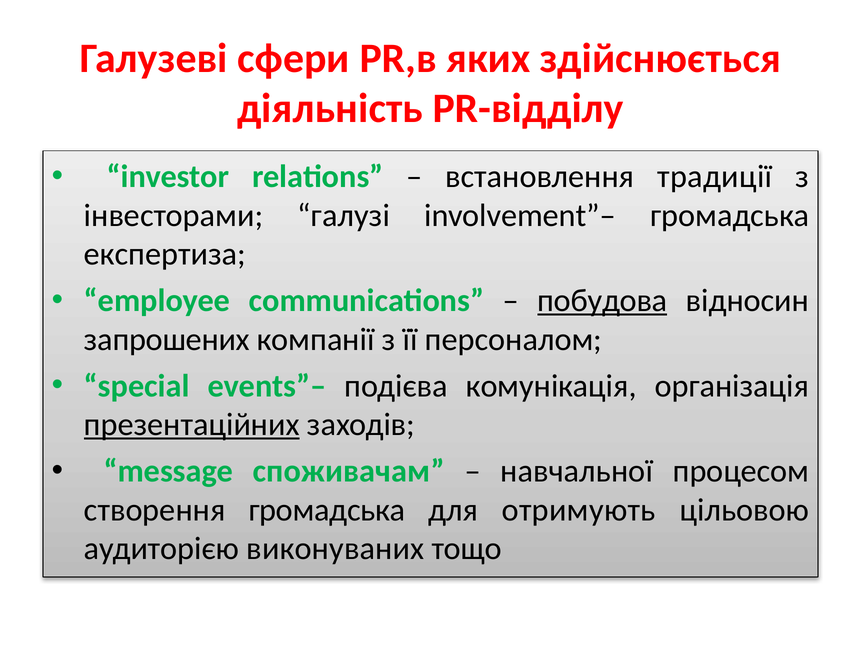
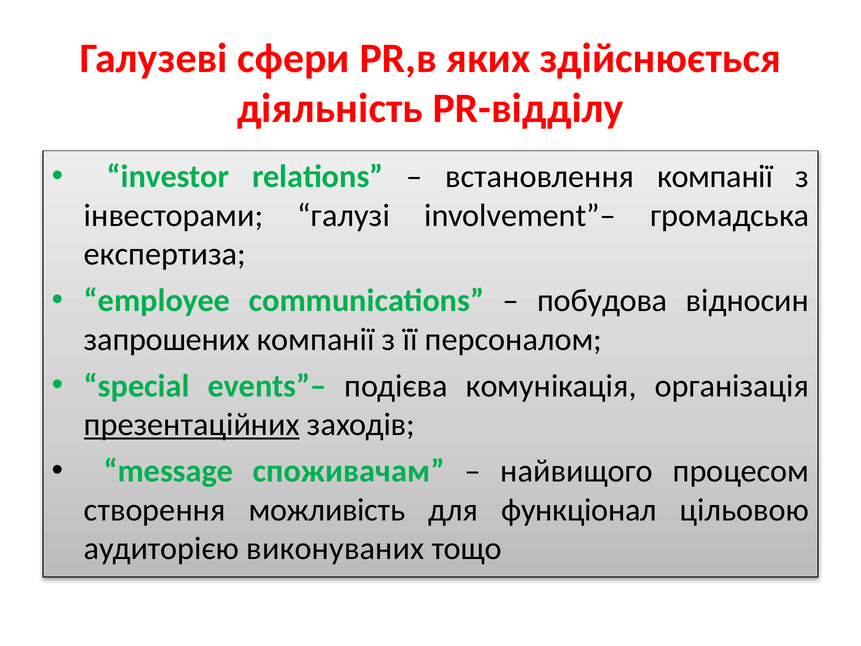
встановлення традиції: традиції -> компанії (715, 177)
побудова underline: present -> none (602, 301)
навчальної: навчальної -> найвищого (577, 471)
створення громадська: громадська -> можливість (327, 510)
отримують: отримують -> функціонал (579, 510)
